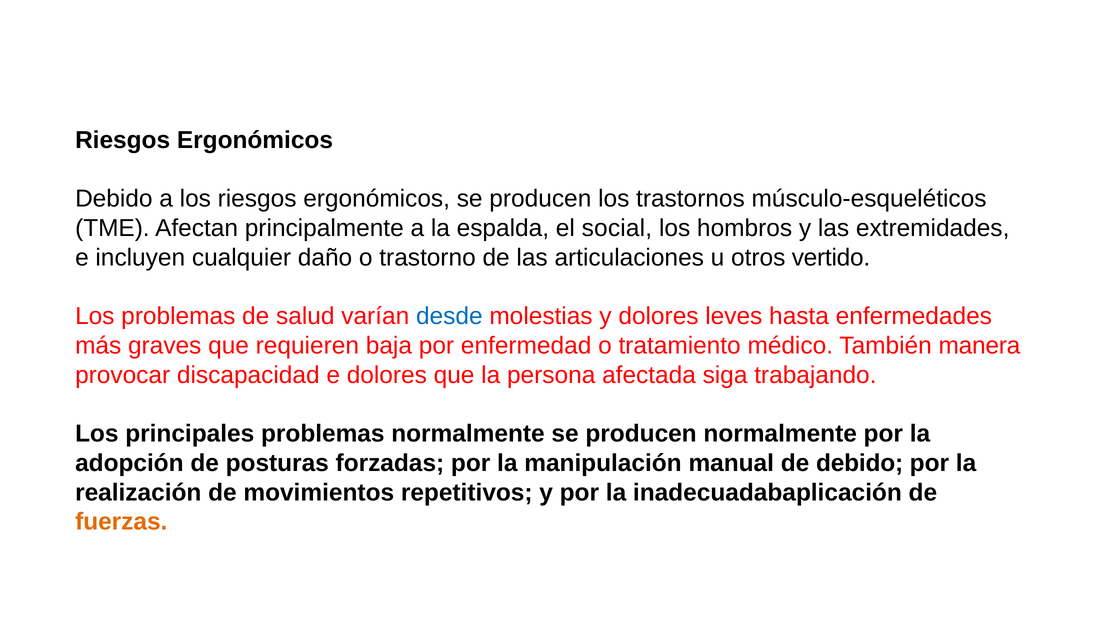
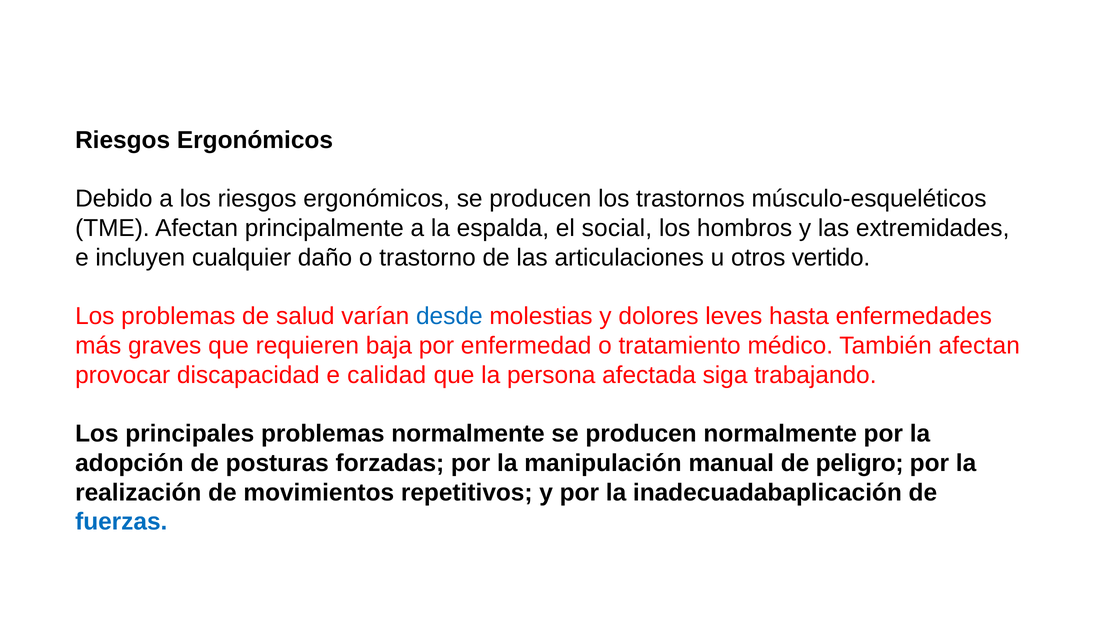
También manera: manera -> afectan (979, 346)
e dolores: dolores -> calidad (387, 375)
de debido: debido -> peligro (860, 463)
fuerzas colour: orange -> blue (121, 522)
